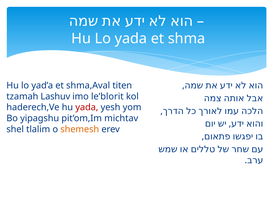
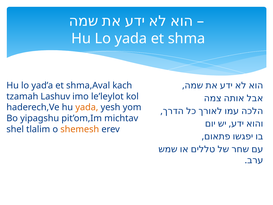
titen: titen -> kach (122, 85)
le’blorit: le’blorit -> le’leylot (107, 96)
yada colour: red -> orange (87, 107)
